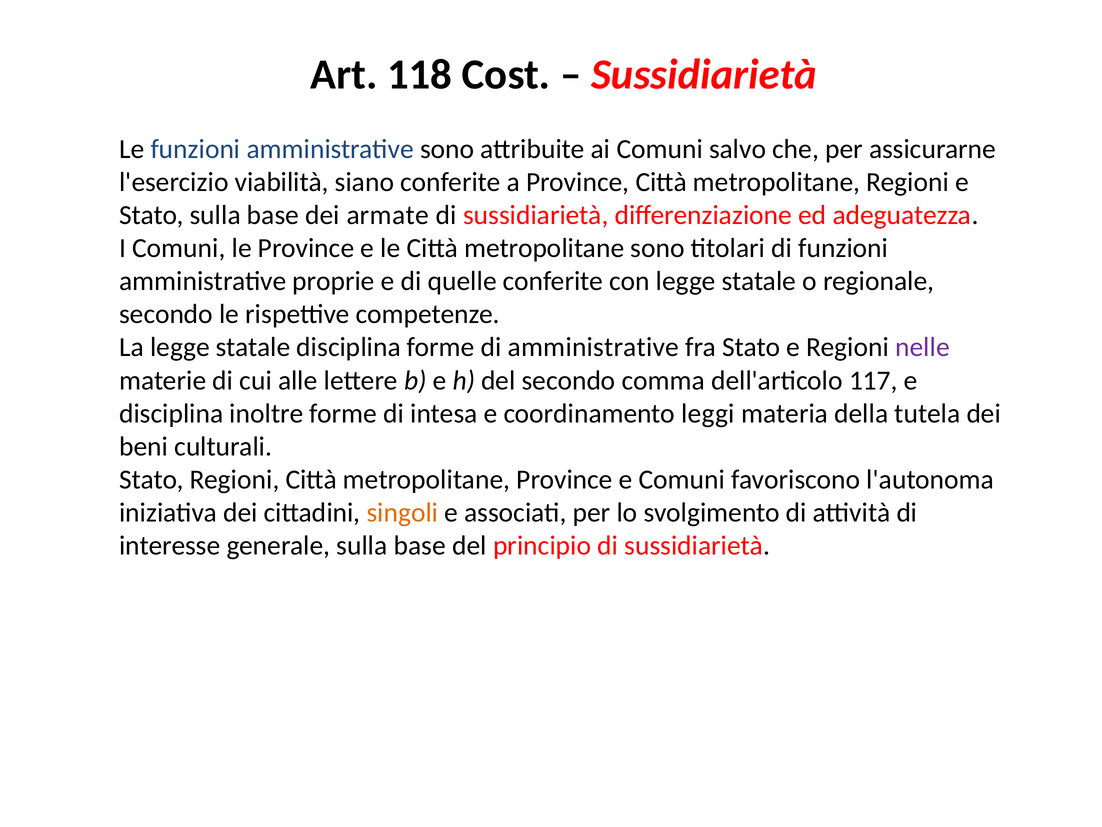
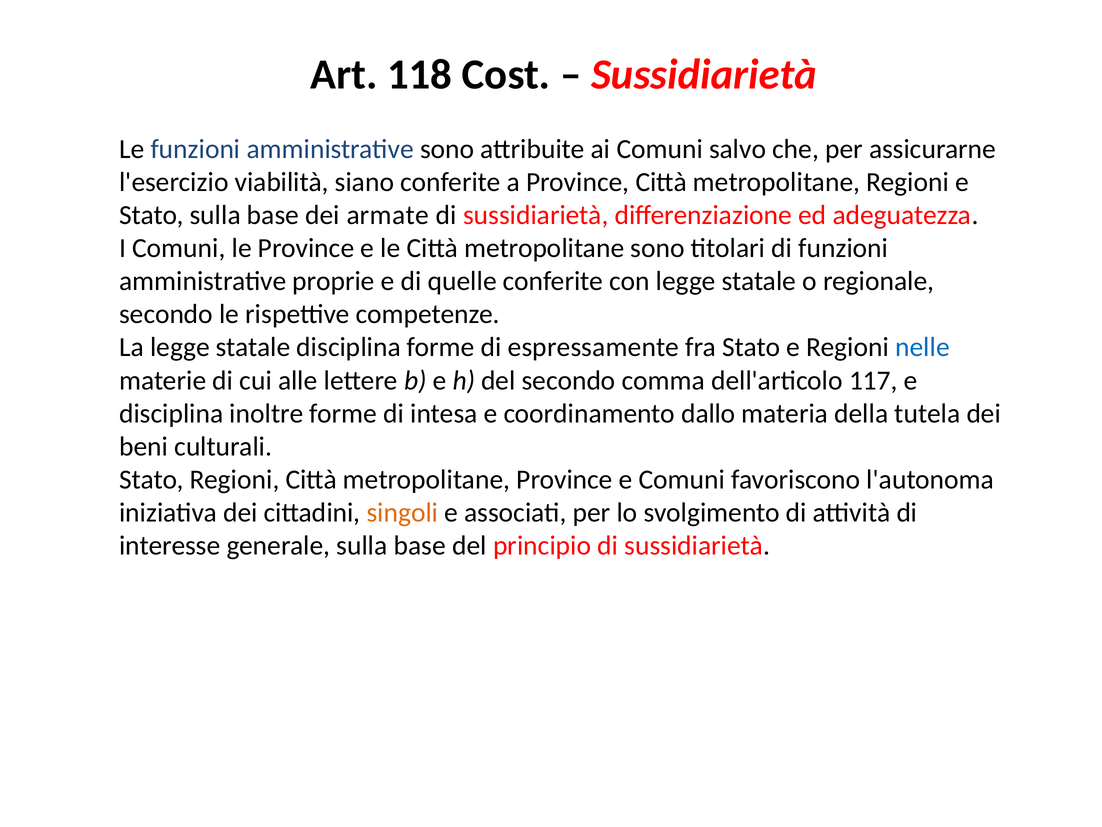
di amministrative: amministrative -> espressamente (593, 347)
nelle colour: purple -> blue (923, 347)
leggi: leggi -> dallo (708, 413)
